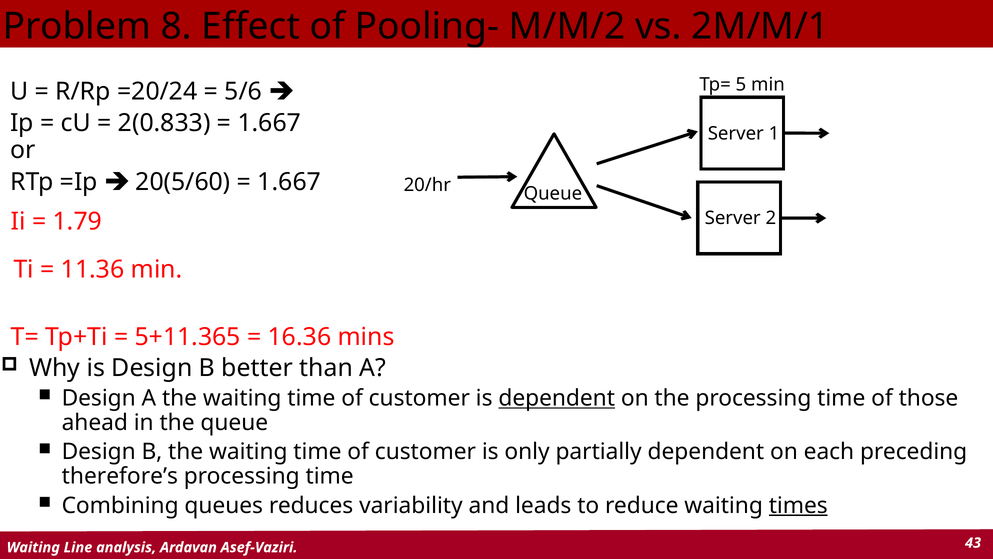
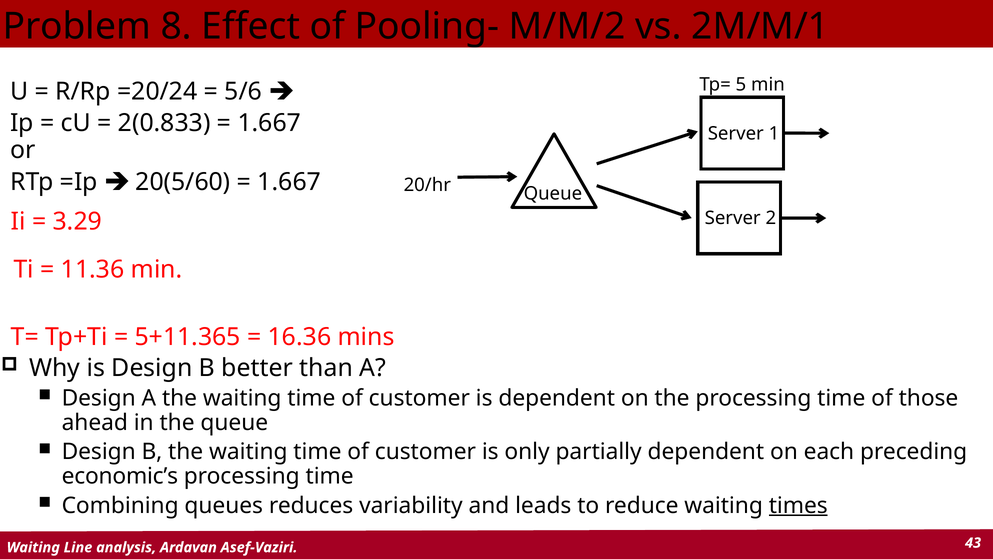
1.79: 1.79 -> 3.29 (77, 222)
dependent underline: present -> none (557, 398)
therefore’s: therefore’s -> economic’s (120, 476)
